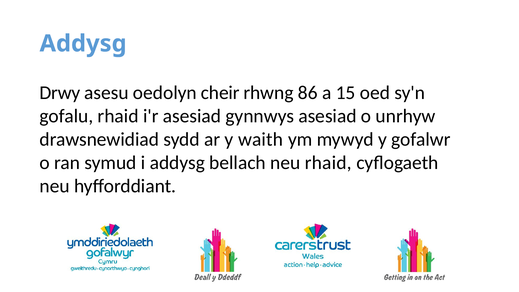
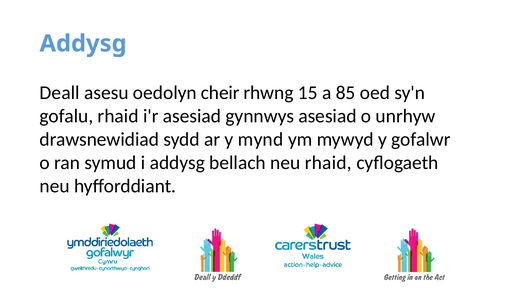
Drwy: Drwy -> Deall (60, 93)
86: 86 -> 15 (308, 93)
15: 15 -> 85 (346, 93)
waith: waith -> mynd (261, 139)
